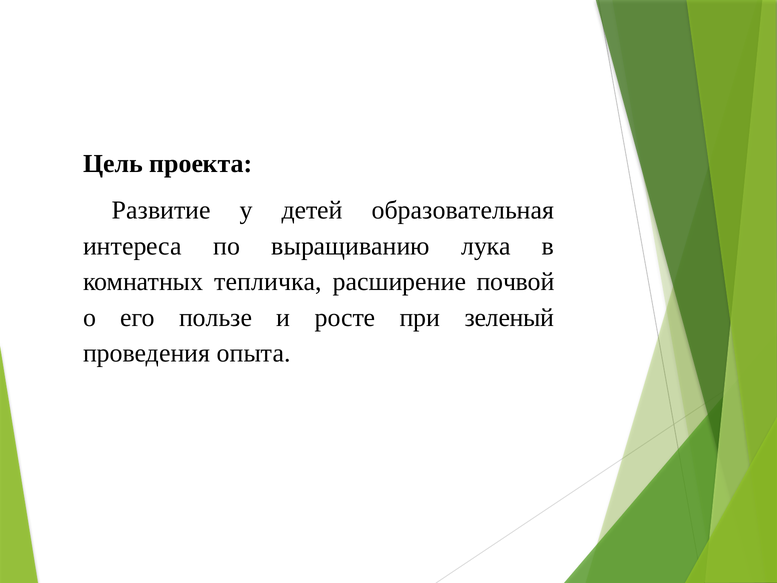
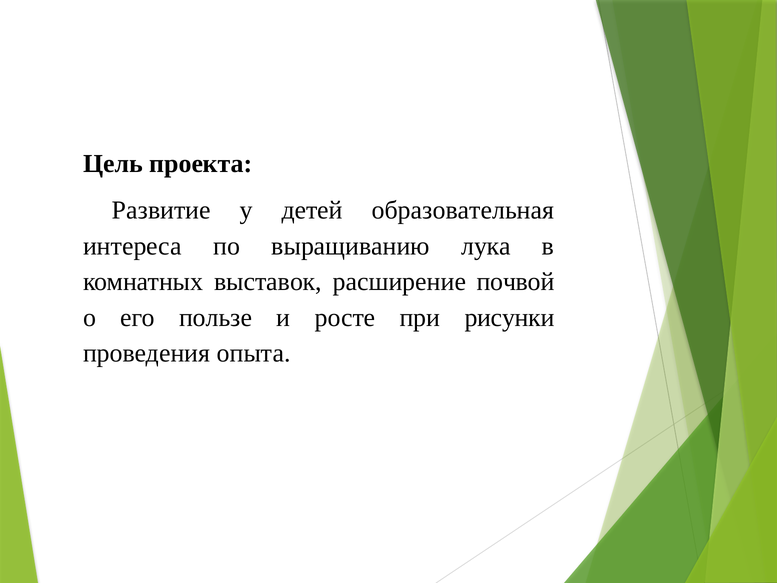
тепличка: тепличка -> выставок (268, 282)
зеленый: зеленый -> рисунки (510, 318)
